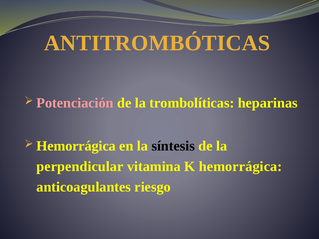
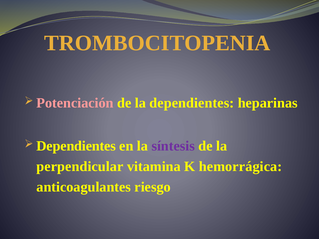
ANTITROMBÓTICAS: ANTITROMBÓTICAS -> TROMBOCITOPENIA (157, 43)
la trombolíticas: trombolíticas -> dependientes (192, 103)
Hemorrágica: Hemorrágica -> Dependientes (76, 146)
síntesis colour: black -> purple (173, 146)
